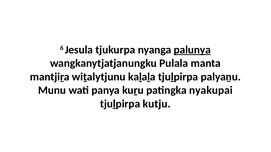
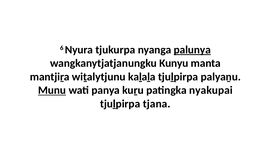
Jesula: Jesula -> Nyura (79, 50)
Pulala: Pulala -> Kunyu (174, 63)
Munu underline: none -> present (52, 91)
kutju: kutju -> tjana (157, 104)
